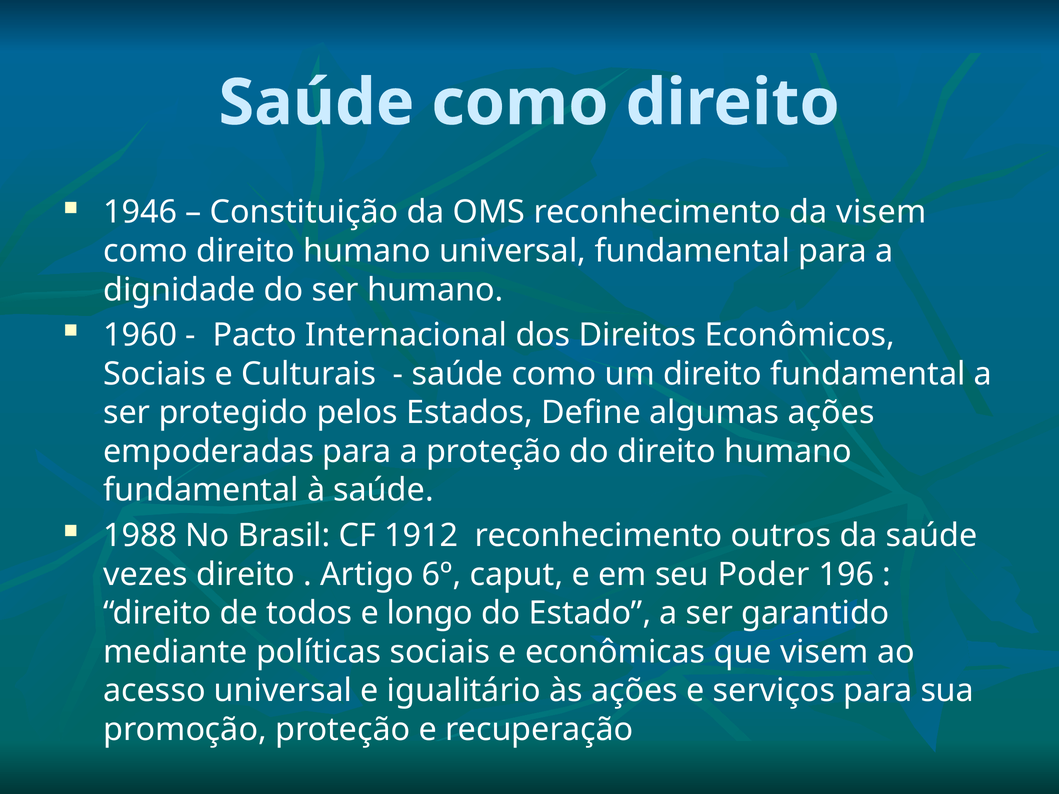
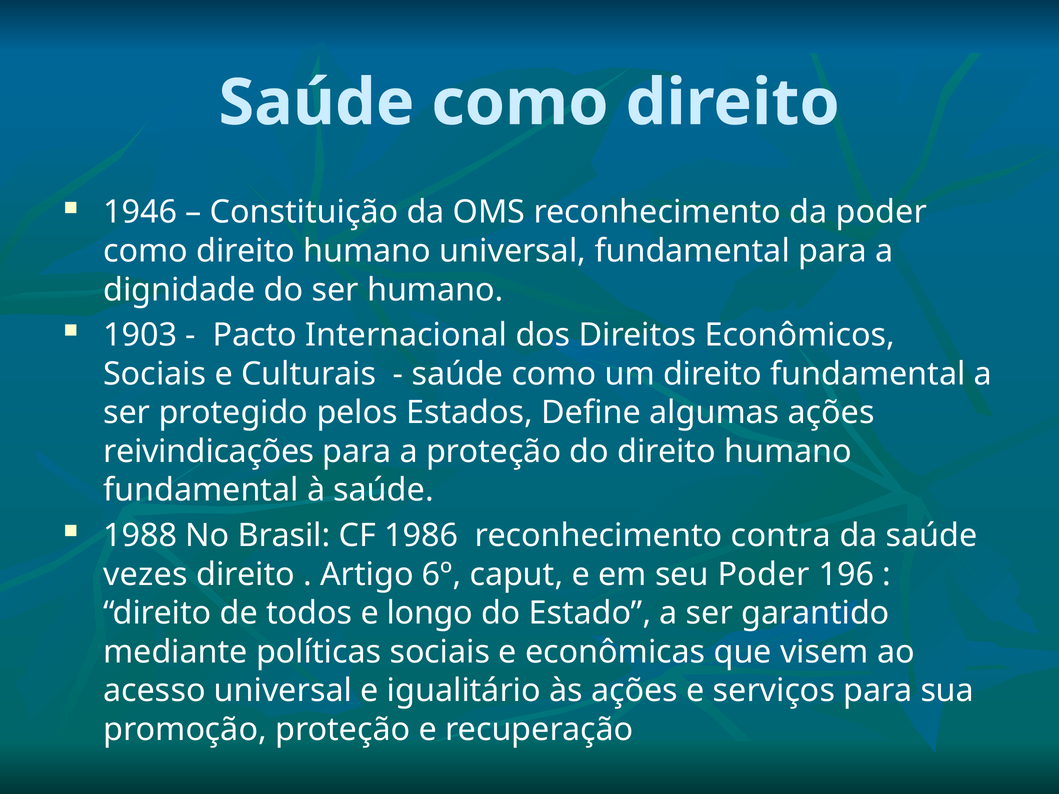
da visem: visem -> poder (881, 212)
1960: 1960 -> 1903 (140, 335)
empoderadas: empoderadas -> reivindicações (209, 452)
1912: 1912 -> 1986 (421, 536)
outros: outros -> contra (781, 536)
